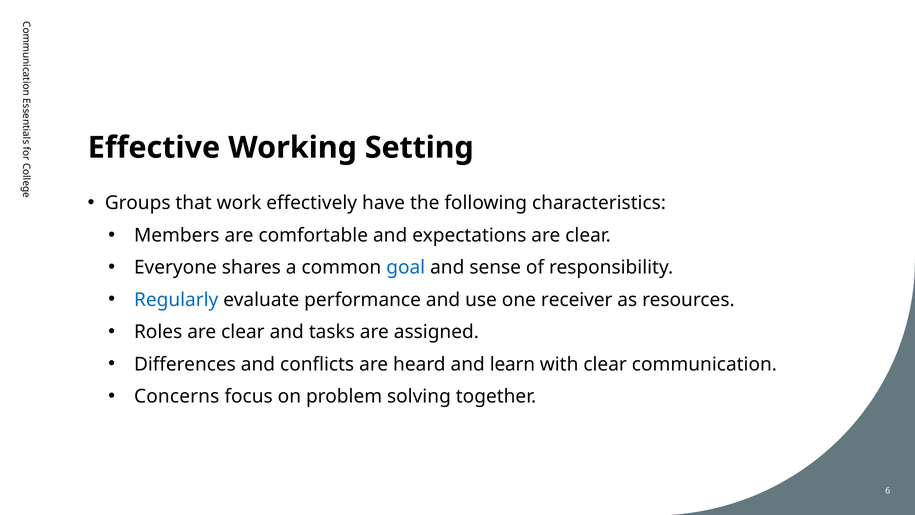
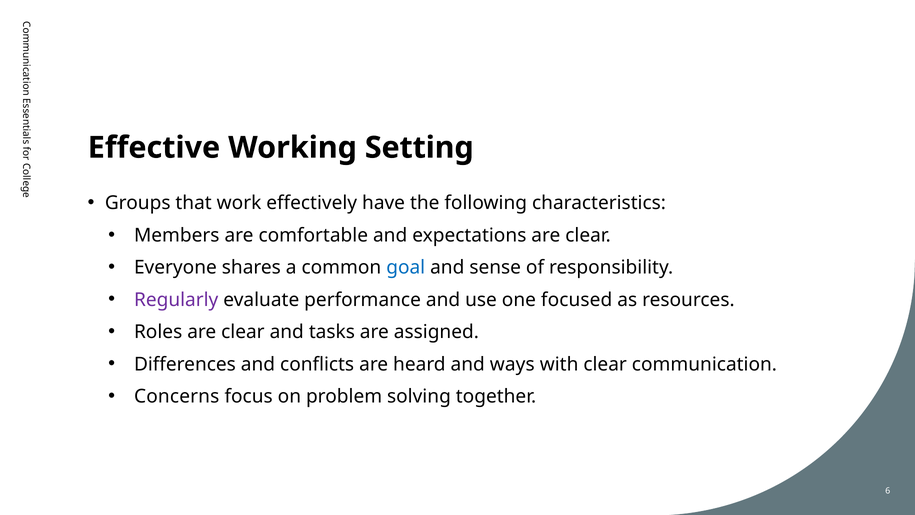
Regularly colour: blue -> purple (176, 300)
receiver: receiver -> focused (577, 300)
learn: learn -> ways (512, 364)
